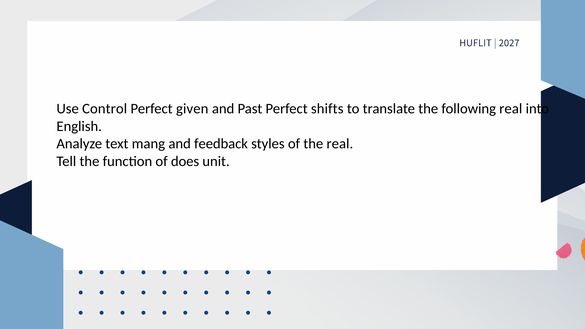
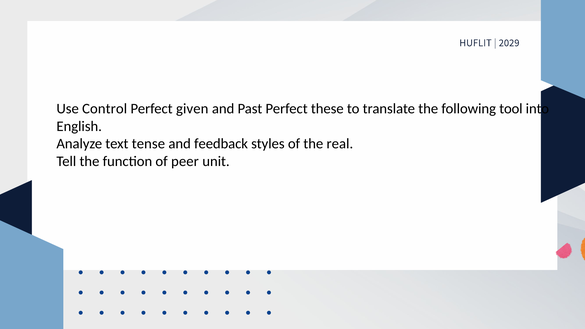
2027: 2027 -> 2029 (509, 43)
shifts: shifts -> these (327, 109)
following real: real -> tool (511, 109)
mang: mang -> tense (148, 144)
does: does -> peer (185, 161)
